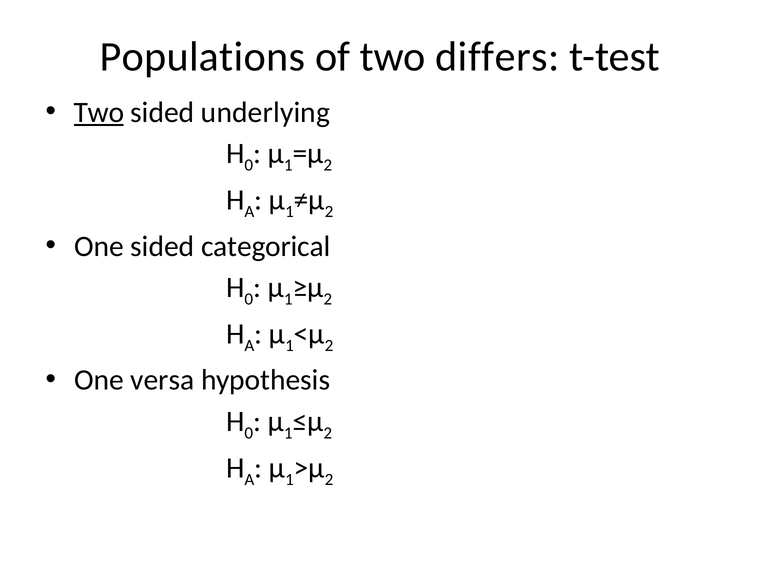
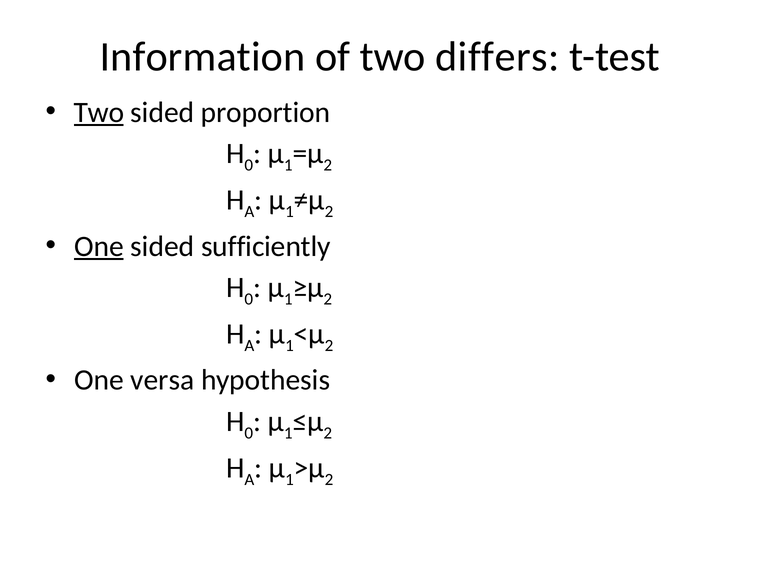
Populations: Populations -> Information (202, 57)
underlying: underlying -> proportion (266, 112)
One underline: none -> present (99, 246)
categorical: categorical -> sufficiently (266, 246)
